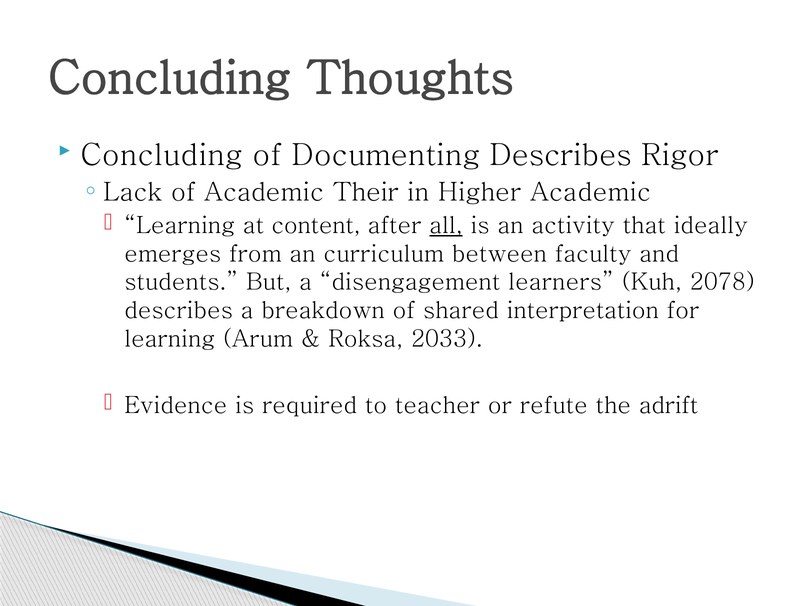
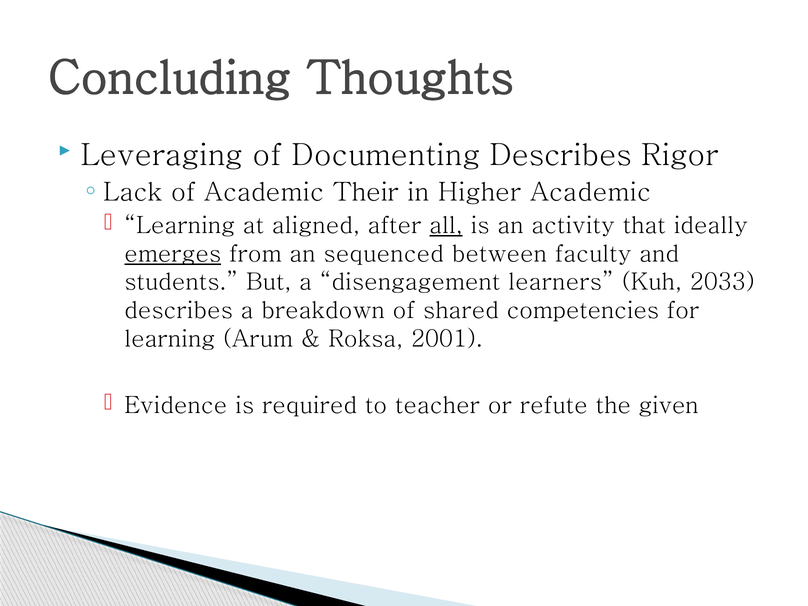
Concluding: Concluding -> Leveraging (162, 155)
content: content -> aligned (316, 226)
emerges underline: none -> present (173, 254)
curriculum: curriculum -> sequenced (384, 254)
2078: 2078 -> 2033 (722, 282)
interpretation: interpretation -> competencies (583, 310)
2033: 2033 -> 2001 (447, 339)
adrift: adrift -> given (669, 406)
